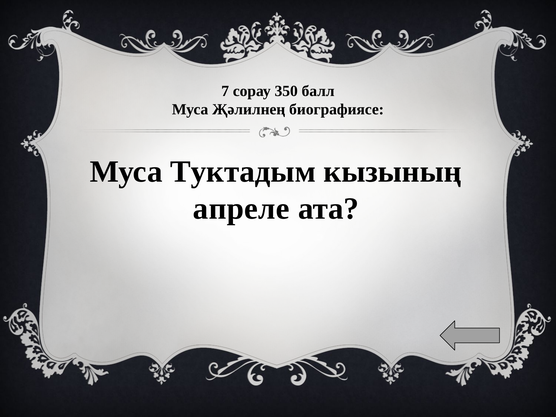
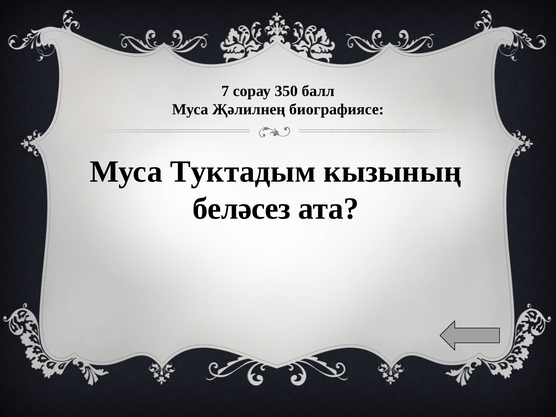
апреле: апреле -> беләсез (242, 209)
